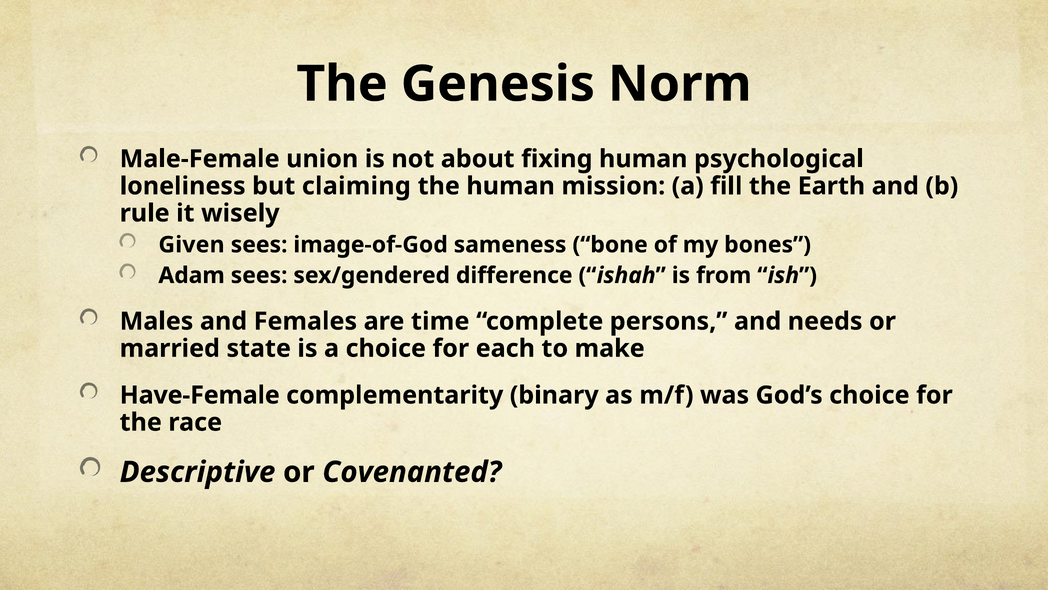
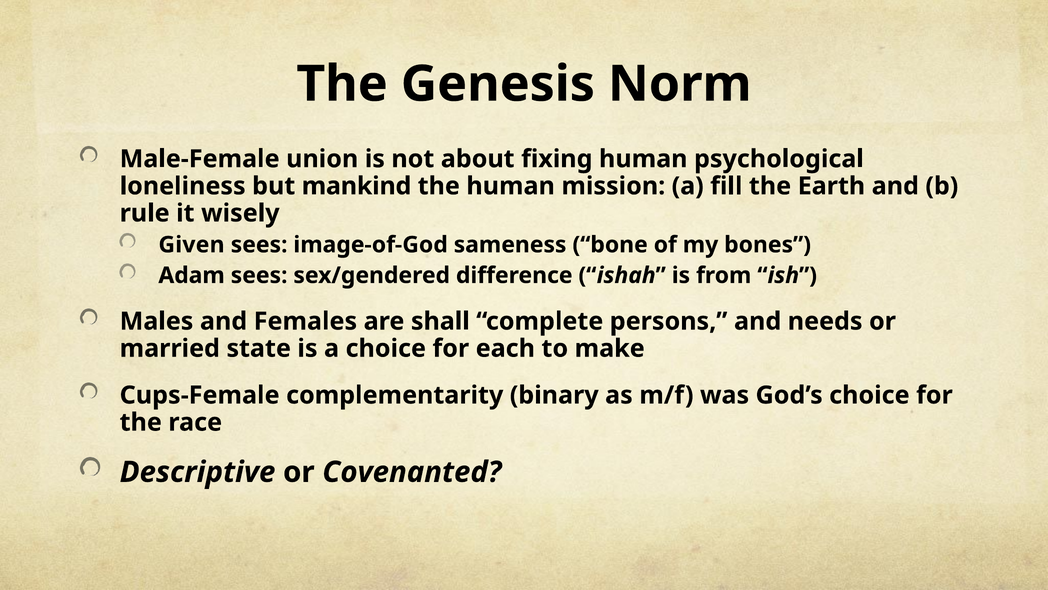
claiming: claiming -> mankind (357, 186)
time: time -> shall (440, 321)
Have-Female: Have-Female -> Cups-Female (200, 395)
